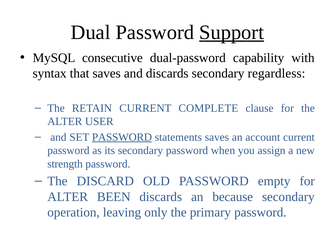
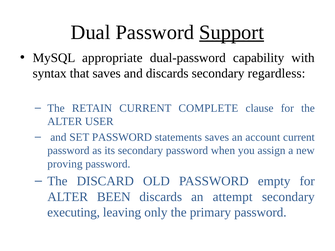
consecutive: consecutive -> appropriate (112, 58)
PASSWORD underline: present -> none (122, 137)
strength: strength -> proving (65, 164)
because: because -> attempt (233, 197)
operation: operation -> executing (74, 213)
